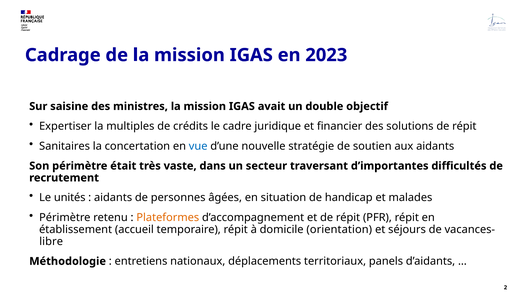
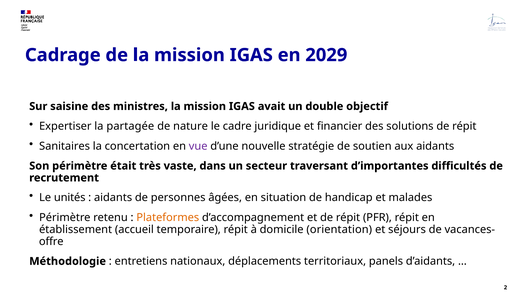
2023: 2023 -> 2029 (326, 55)
multiples: multiples -> partagée (130, 126)
crédits: crédits -> nature (191, 126)
vue colour: blue -> purple (198, 146)
libre: libre -> offre (51, 241)
